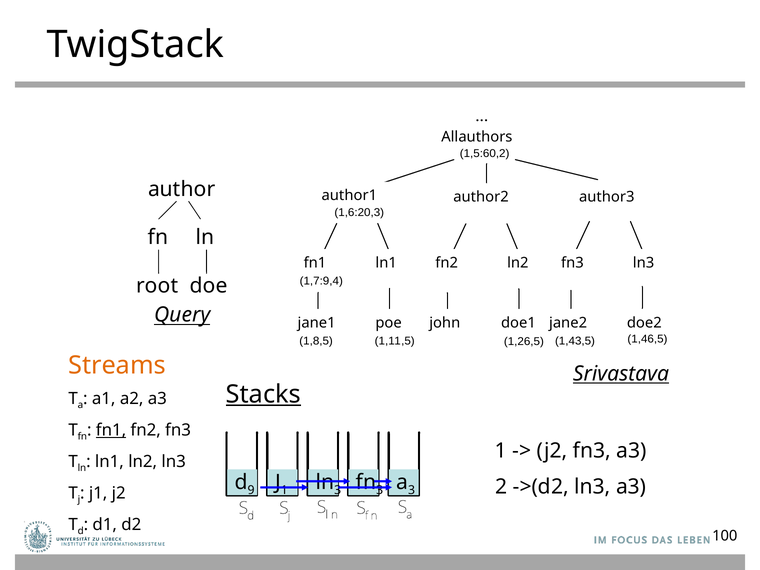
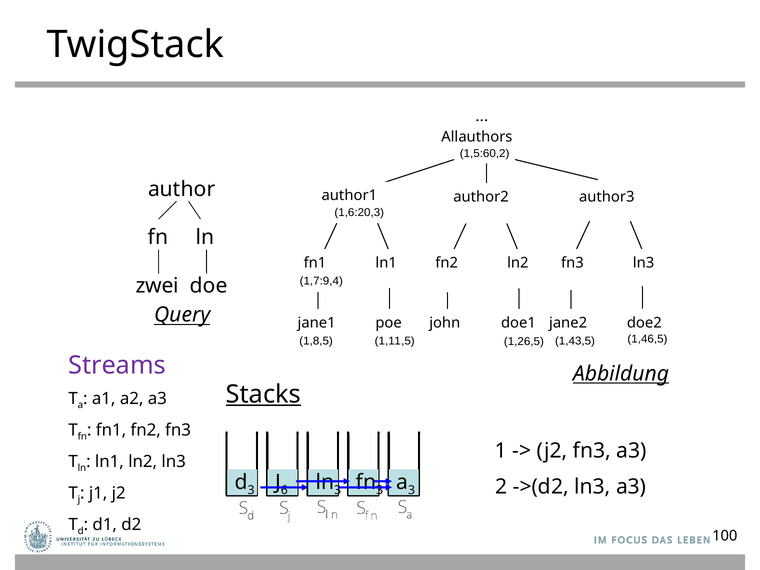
root: root -> zwei (157, 286)
Streams colour: orange -> purple (117, 366)
Srivastava: Srivastava -> Abbildung (621, 374)
fn1 underline: present -> none (111, 430)
9: 9 -> 3 (251, 490)
1: 1 -> 6 (284, 490)
